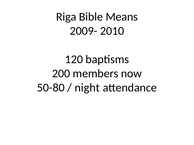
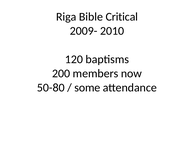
Means: Means -> Critical (122, 17)
night: night -> some (87, 88)
